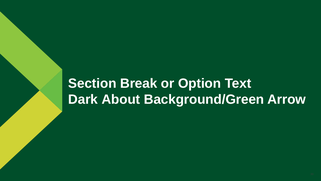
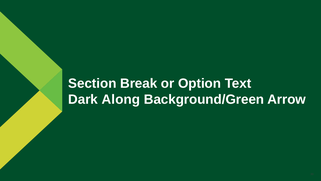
About: About -> Along (121, 99)
